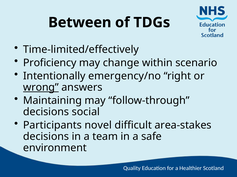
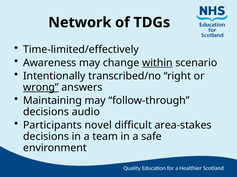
Between: Between -> Network (80, 23)
Proficiency: Proficiency -> Awareness (50, 63)
within underline: none -> present (157, 63)
emergency/no: emergency/no -> transcribed/no (125, 76)
social: social -> audio (86, 112)
